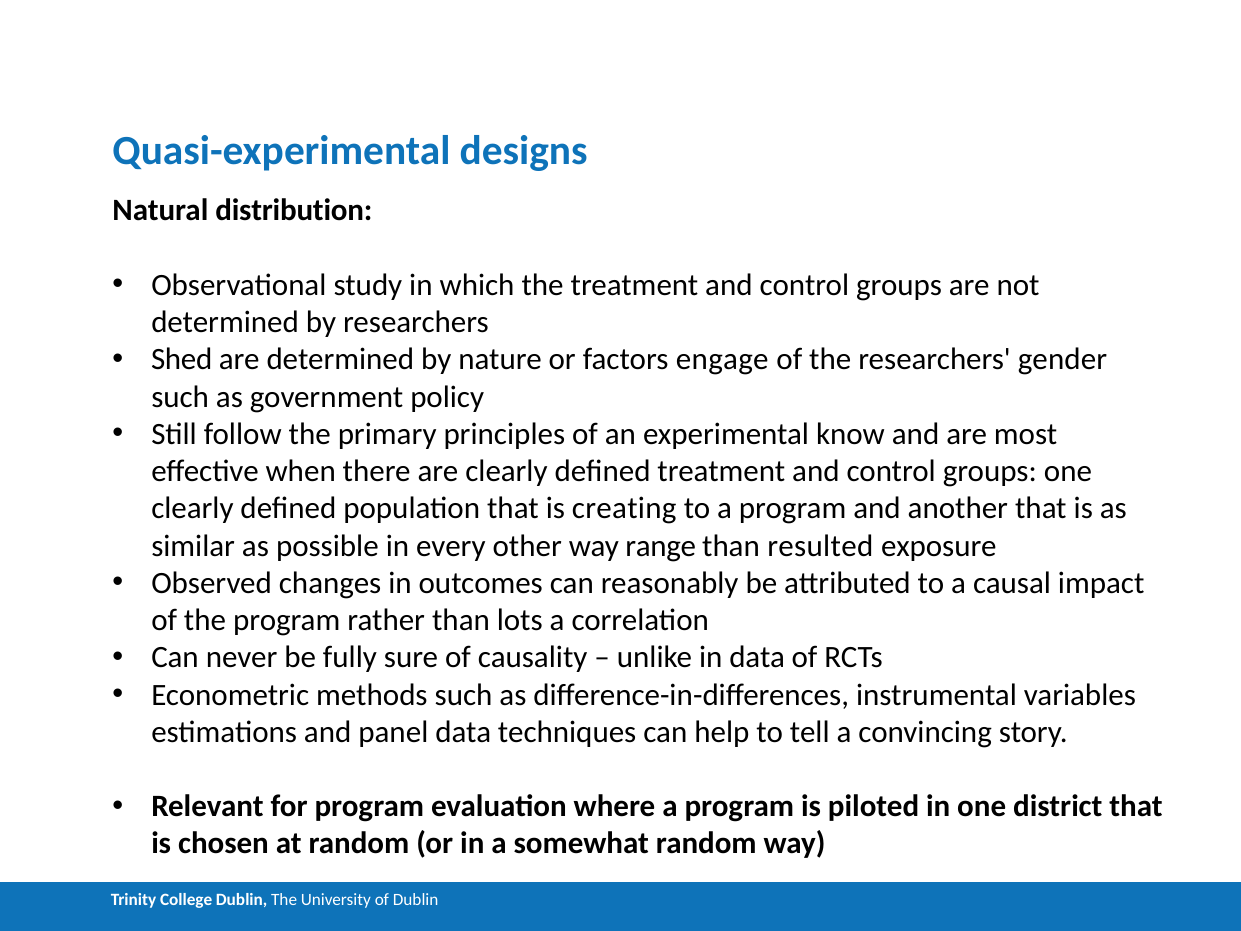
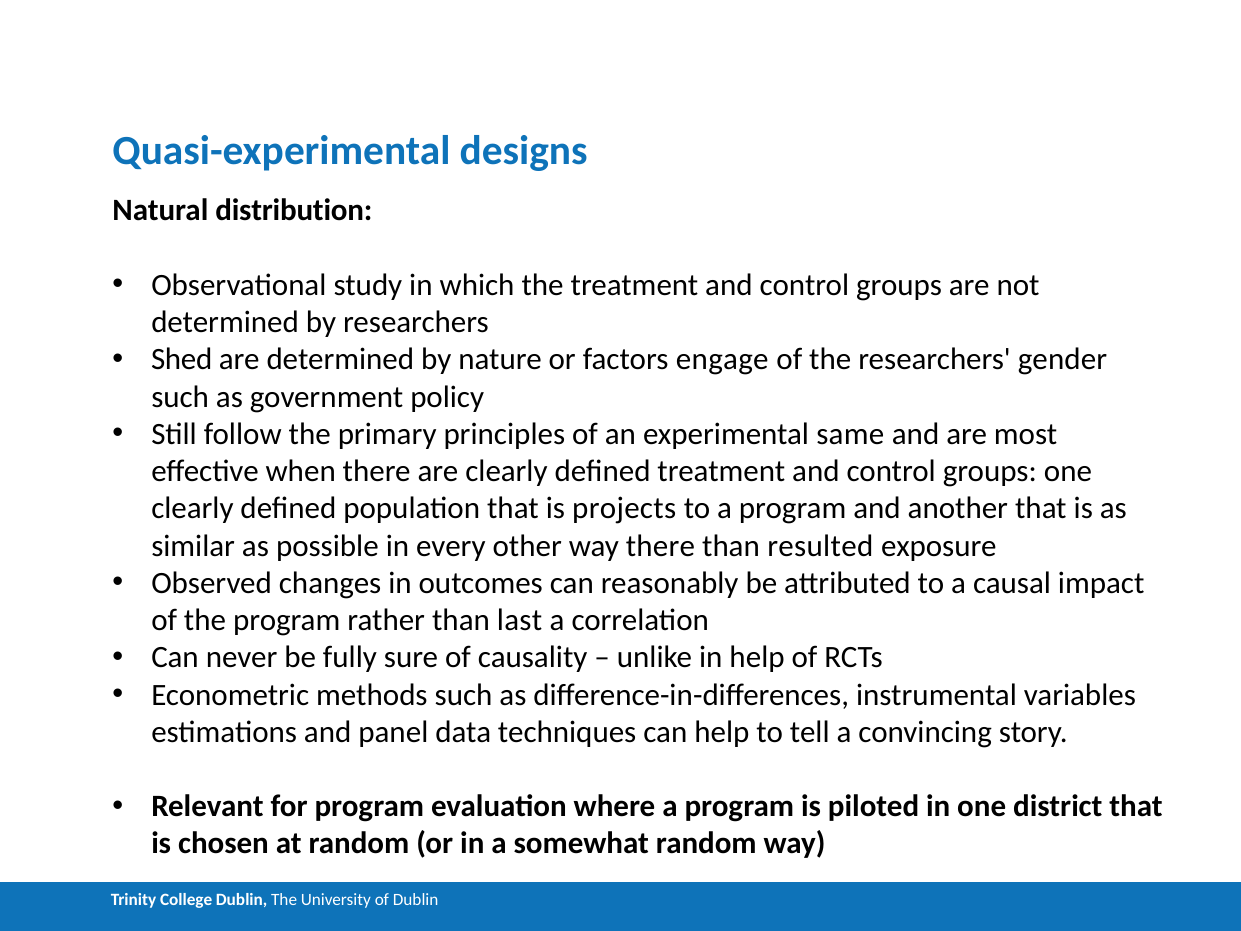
know: know -> same (850, 434)
creating: creating -> projects (624, 508)
way range: range -> there (660, 546)
lots: lots -> last (520, 620)
in data: data -> help (757, 657)
